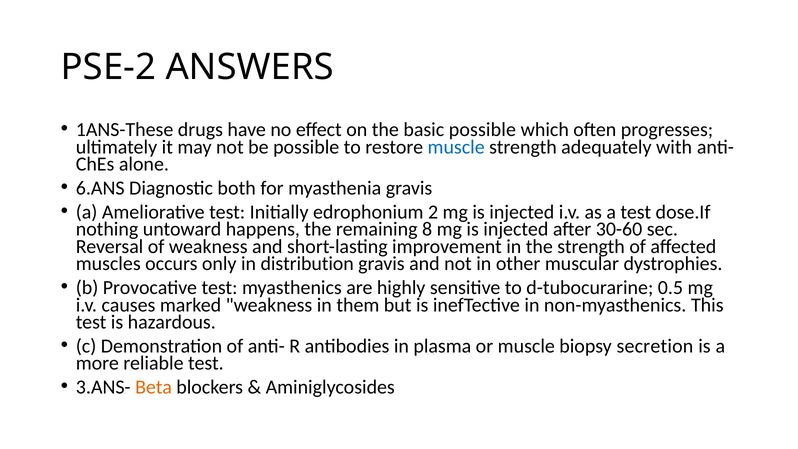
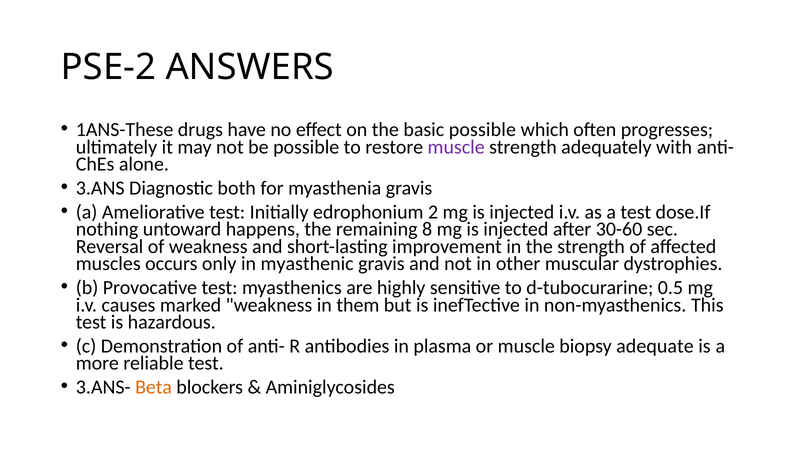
muscle colour: blue -> purple (456, 147)
6.ANS: 6.ANS -> 3.ANS (100, 188)
distribution: distribution -> myasthenic (307, 264)
secretion: secretion -> adequate (655, 346)
